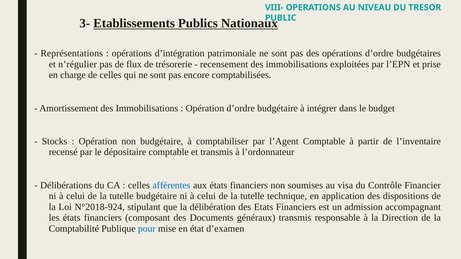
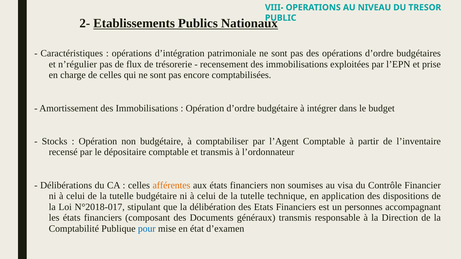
3-: 3- -> 2- (85, 23)
Représentations: Représentations -> Caractéristiques (72, 53)
afférentes colour: blue -> orange (171, 186)
N°2018-924: N°2018-924 -> N°2018-017 (100, 207)
admission: admission -> personnes (364, 207)
